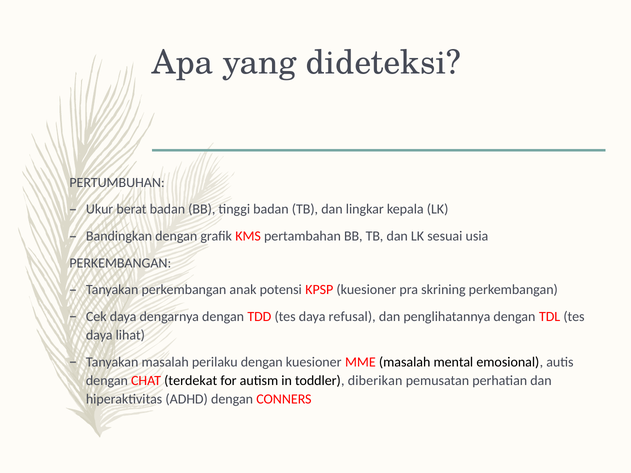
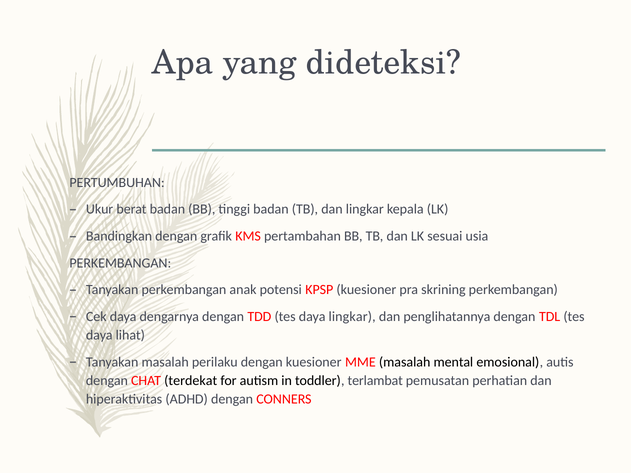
daya refusal: refusal -> lingkar (352, 317)
diberikan: diberikan -> terlambat (375, 381)
